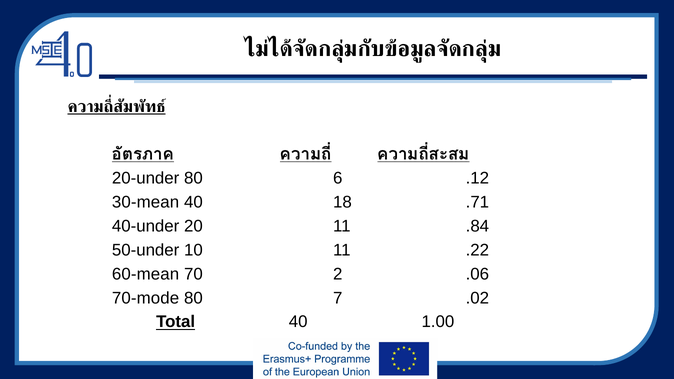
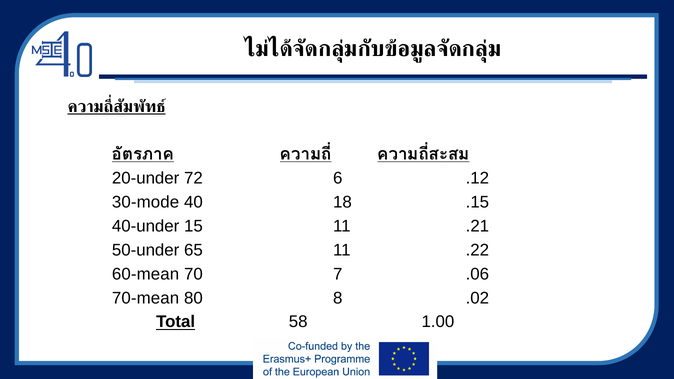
20-under 80: 80 -> 72 (193, 178)
30-mean: 30-mean -> 30-mode (146, 202)
.71: .71 -> .15 (477, 202)
20: 20 -> 15 (193, 226)
.84: .84 -> .21 (477, 226)
10: 10 -> 65 (193, 250)
2: 2 -> 7 (338, 274)
70-mode: 70-mode -> 70-mean (146, 298)
7: 7 -> 8 (338, 298)
Total 40: 40 -> 58 (298, 322)
